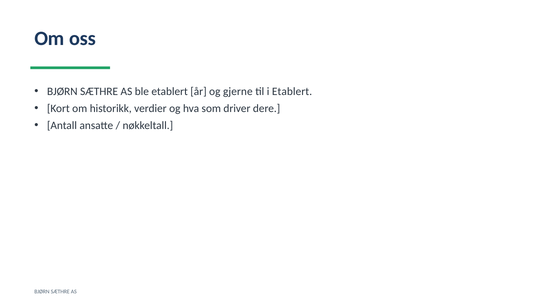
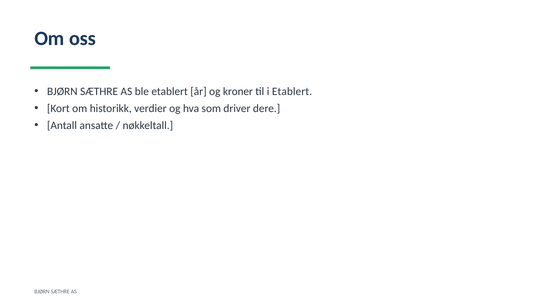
gjerne: gjerne -> kroner (238, 91)
